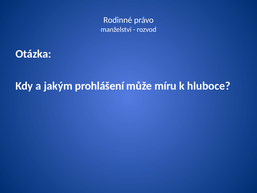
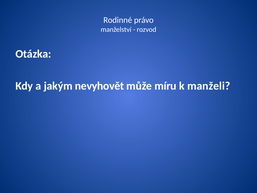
prohlášení: prohlášení -> nevyhovět (100, 86)
hluboce: hluboce -> manželi (209, 86)
